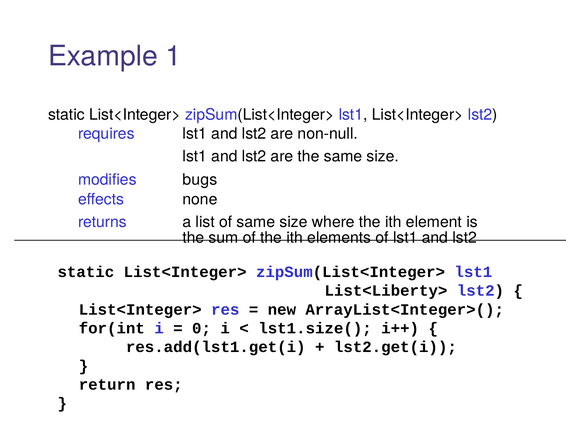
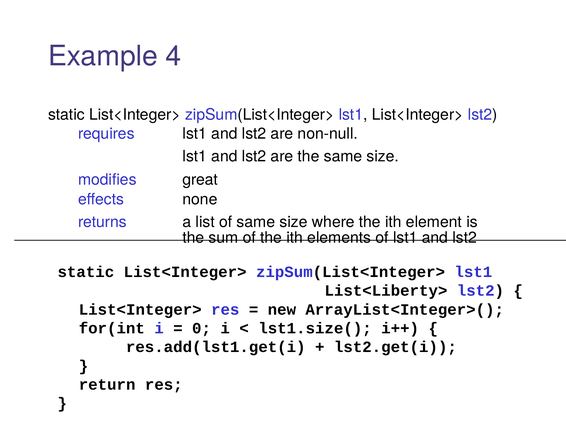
1: 1 -> 4 (174, 56)
bugs: bugs -> great (200, 180)
